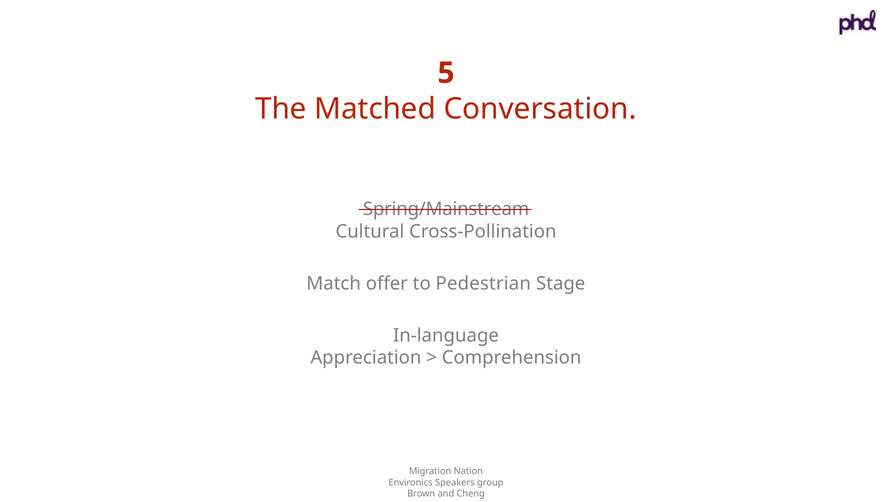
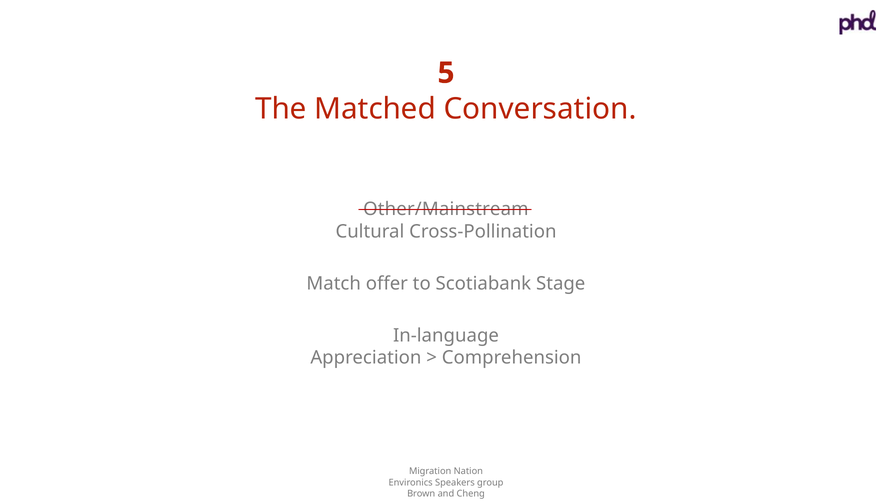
Spring/Mainstream: Spring/Mainstream -> Other/Mainstream (446, 209)
Pedestrian: Pedestrian -> Scotiabank (483, 283)
